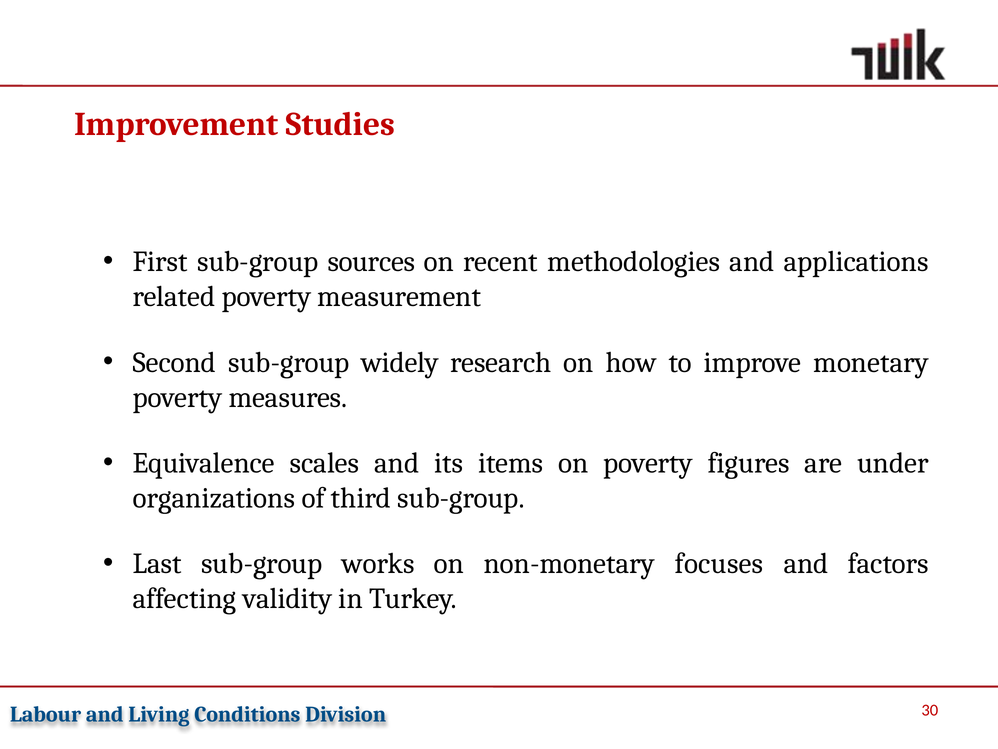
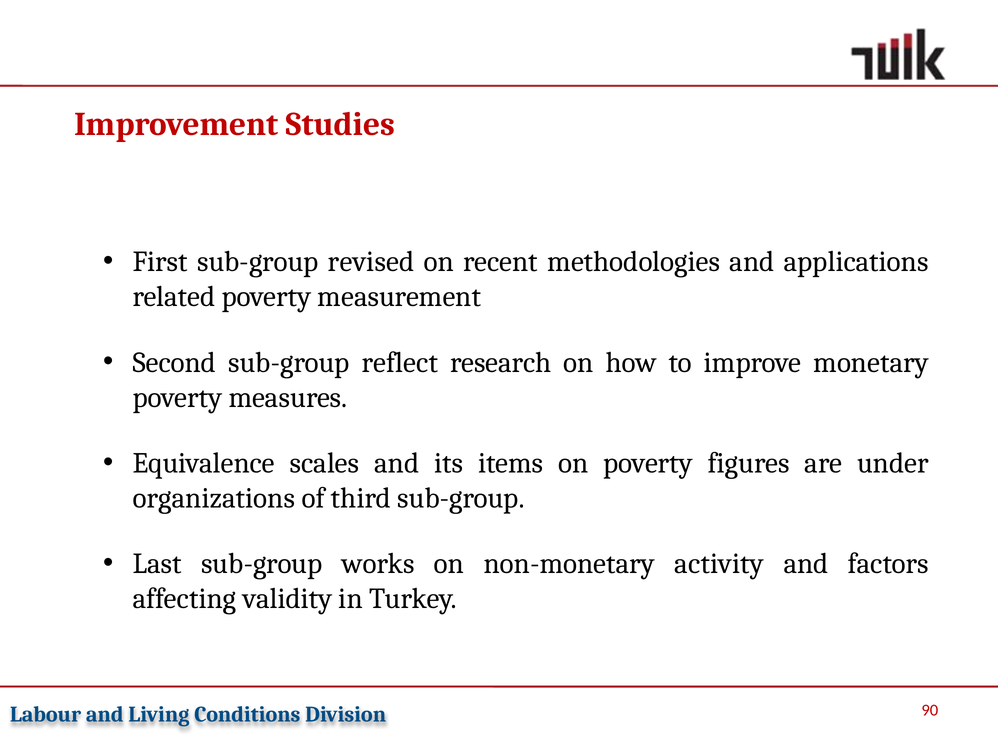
sources: sources -> revised (371, 262)
widely: widely -> reflect (400, 362)
focuses: focuses -> activity (719, 563)
30: 30 -> 90 (930, 710)
